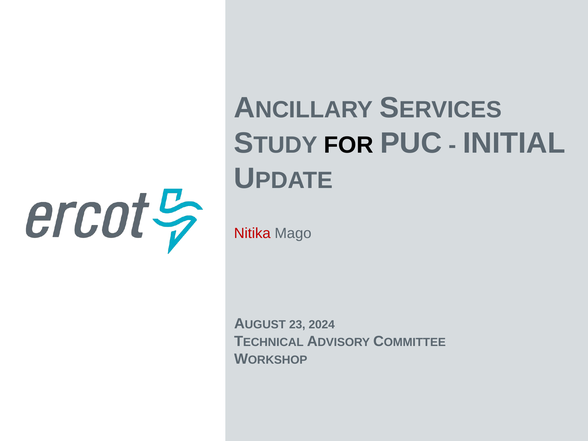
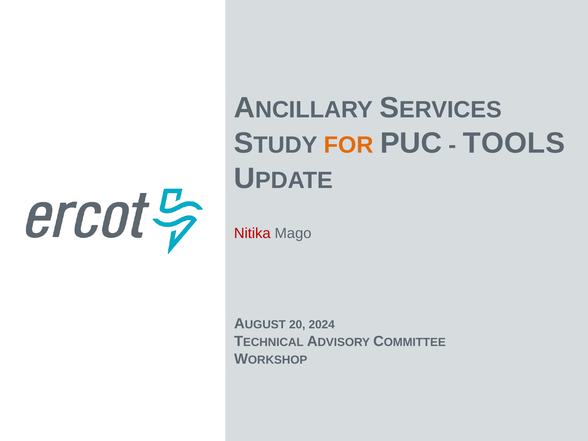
FOR colour: black -> orange (349, 145)
INITIAL: INITIAL -> TOOLS (514, 143)
23: 23 -> 20 (297, 325)
